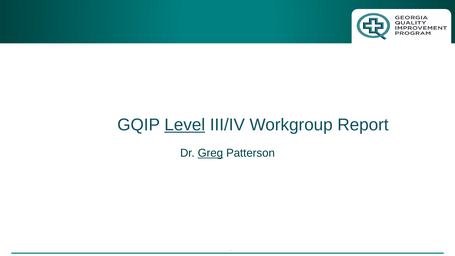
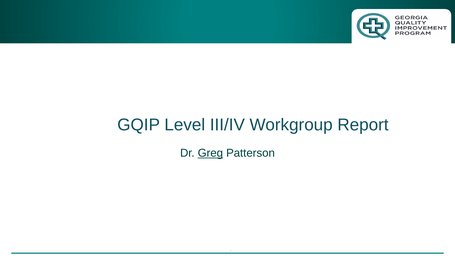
Level underline: present -> none (185, 125)
